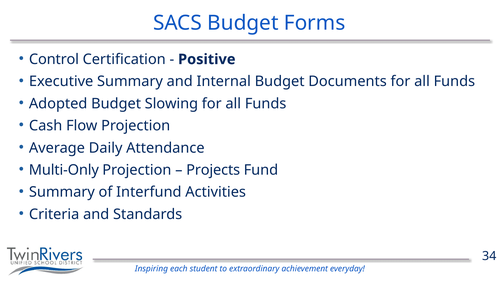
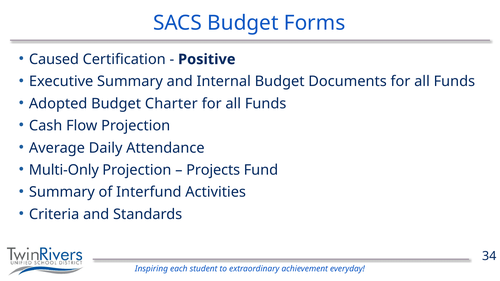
Control: Control -> Caused (54, 59)
Slowing: Slowing -> Charter (171, 104)
